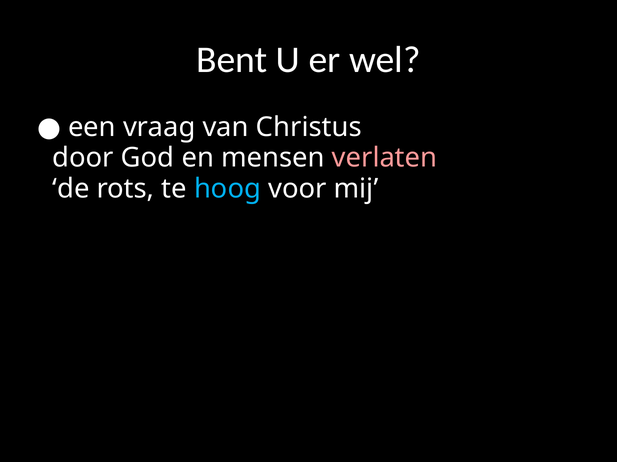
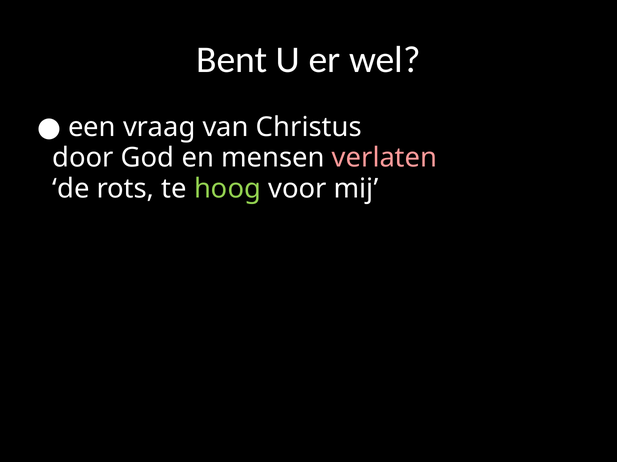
hoog colour: light blue -> light green (228, 189)
